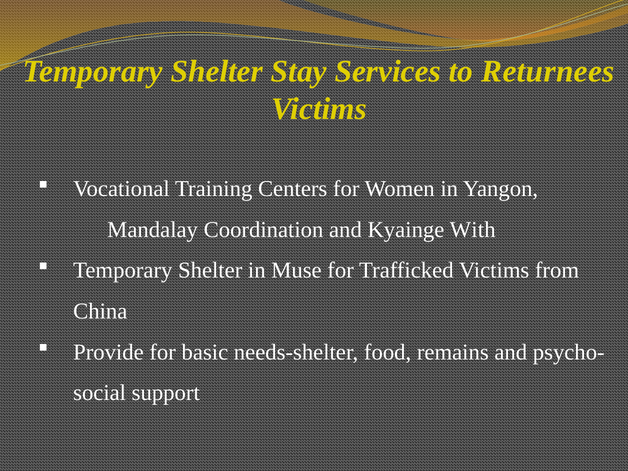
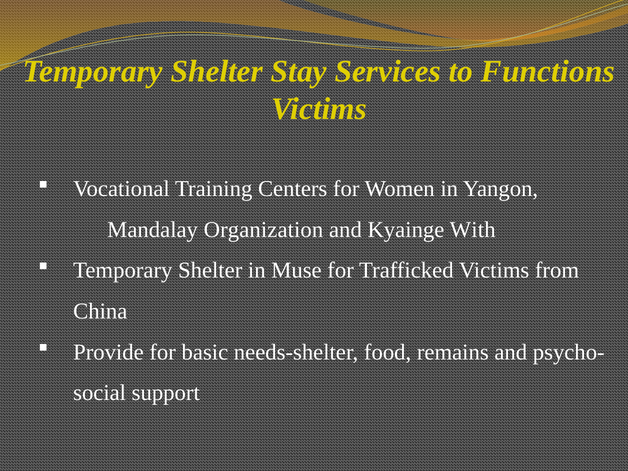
Returnees: Returnees -> Functions (548, 71)
Coordination: Coordination -> Organization (263, 230)
